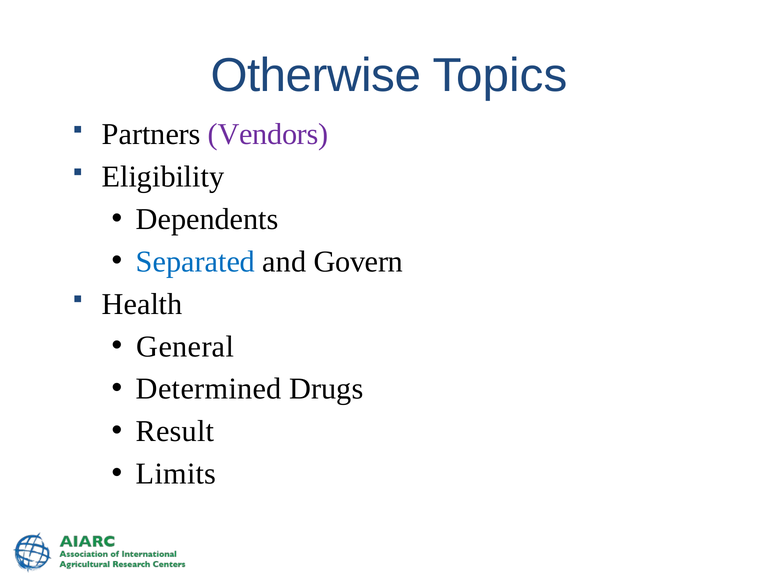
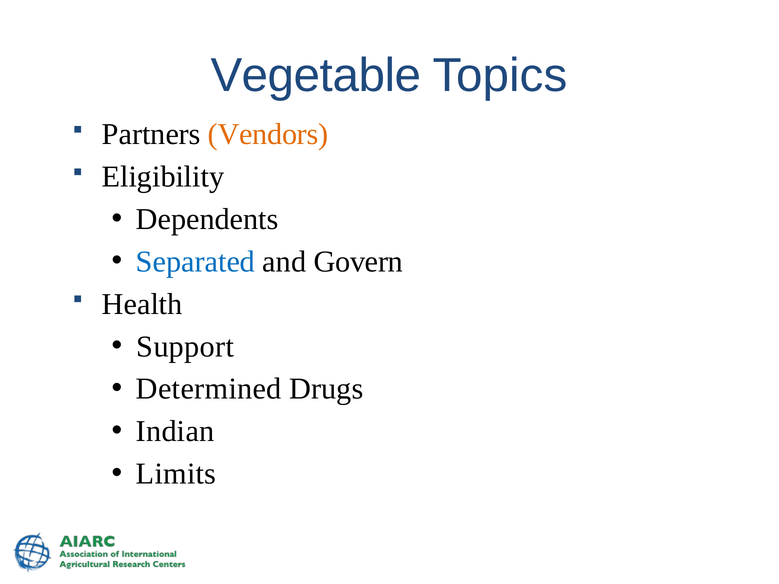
Otherwise: Otherwise -> Vegetable (316, 75)
Vendors colour: purple -> orange (268, 134)
General: General -> Support (185, 347)
Result: Result -> Indian (175, 432)
